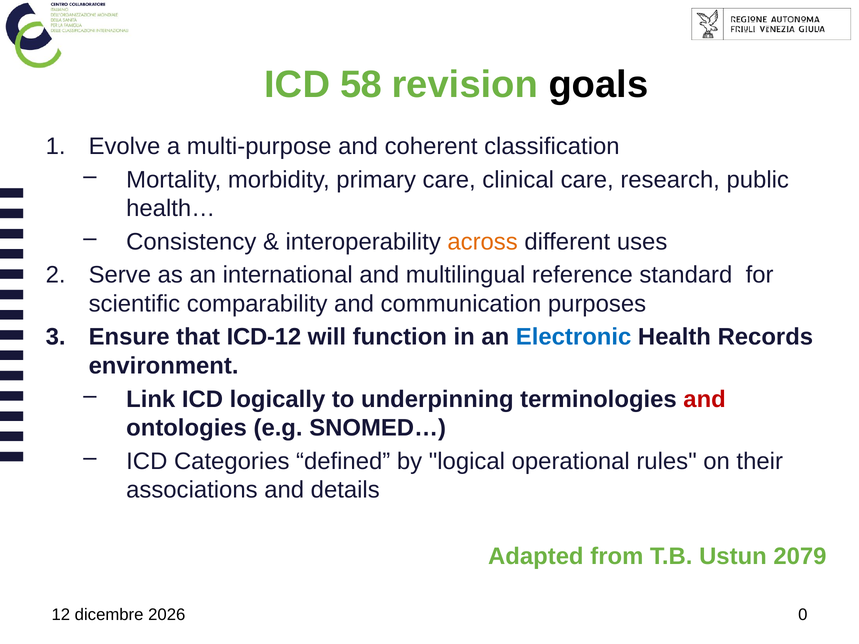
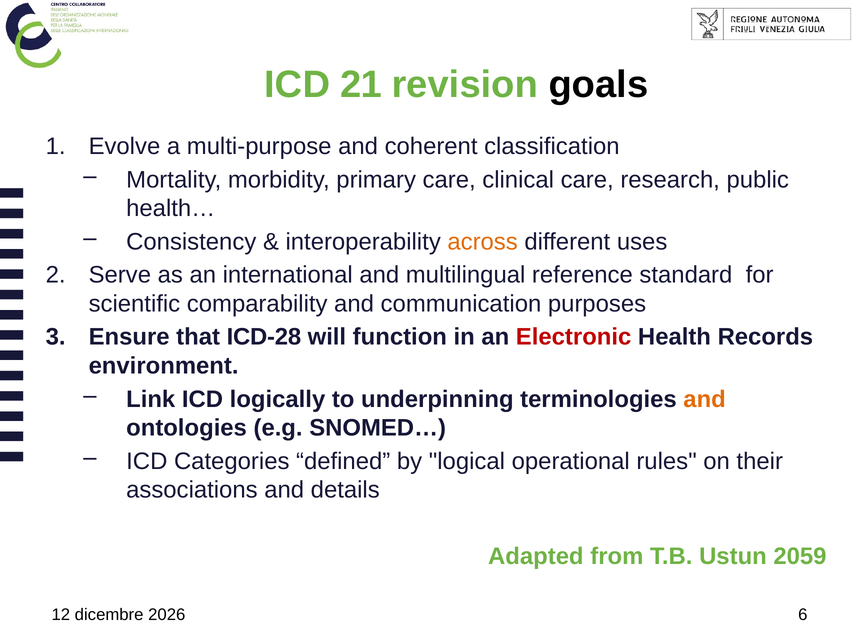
58: 58 -> 21 (361, 85)
ICD-12: ICD-12 -> ICD-28 (264, 337)
Electronic colour: blue -> red (574, 337)
and colour: red -> orange (705, 399)
2079: 2079 -> 2059 (800, 557)
0: 0 -> 6 (803, 615)
